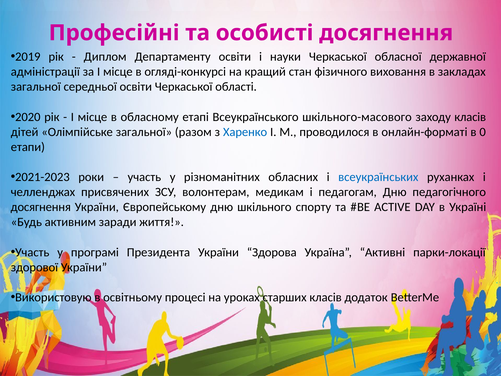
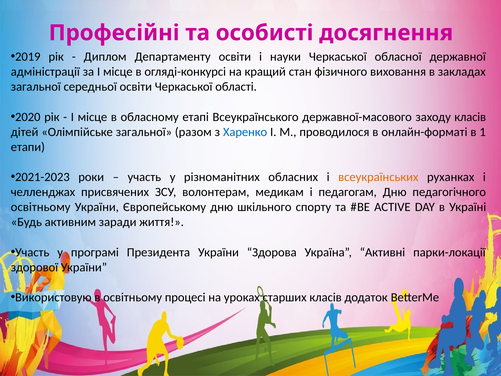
шкільного-масового: шкільного-масового -> державної-масового (357, 117)
0: 0 -> 1 (483, 132)
всеукраїнських colour: blue -> orange (378, 177)
досягнення: досягнення -> освітньому (41, 207)
